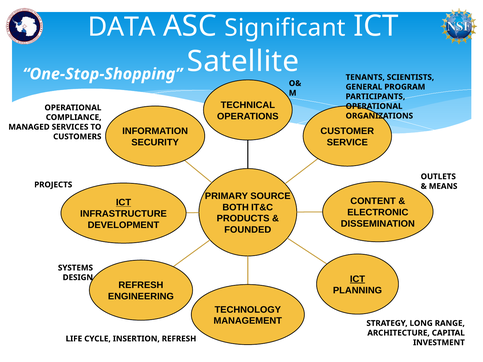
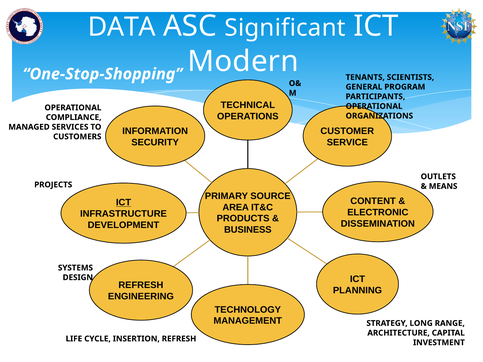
Satellite: Satellite -> Modern (243, 62)
BOTH: BOTH -> AREA (236, 207)
FOUNDED: FOUNDED -> BUSINESS (248, 230)
ICT underline: present -> none (357, 279)
